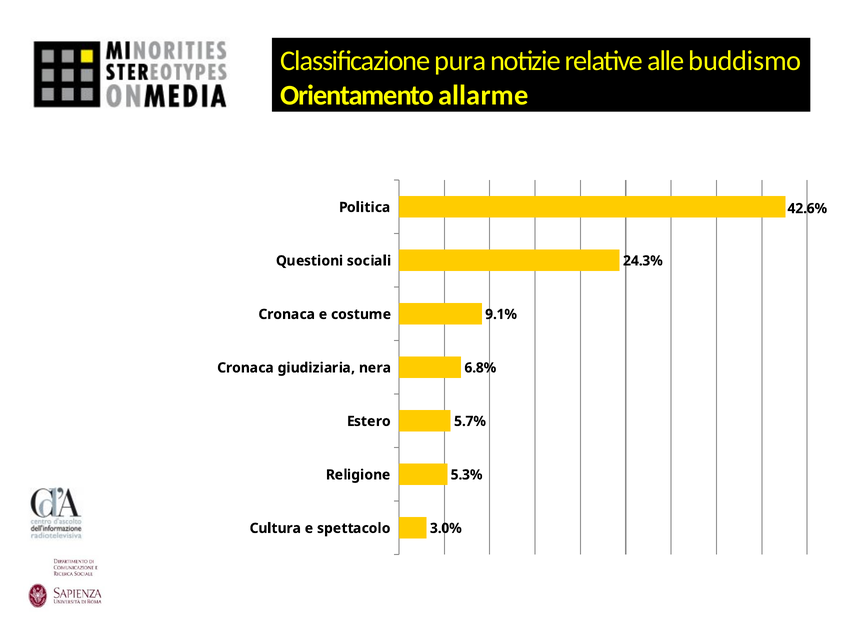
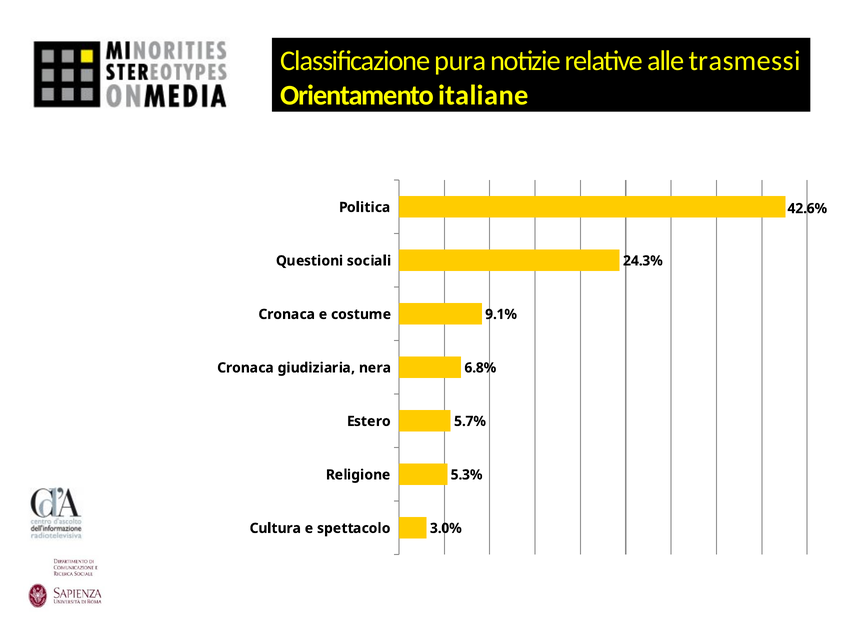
buddismo: buddismo -> trasmessi (745, 61)
allarme: allarme -> italiane (483, 95)
